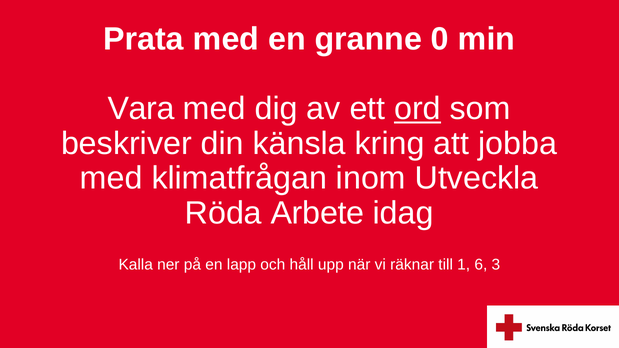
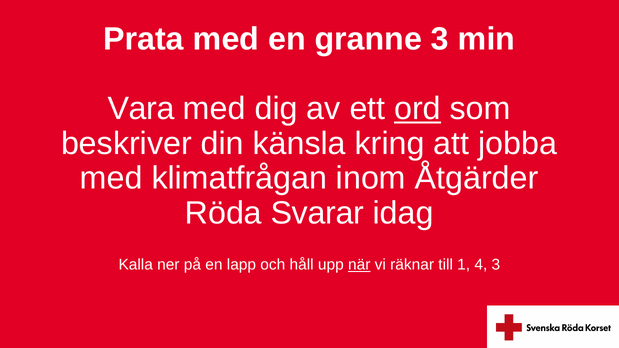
granne 0: 0 -> 3 (440, 39)
Utveckla: Utveckla -> Åtgärder (477, 178)
Arbete: Arbete -> Svarar (317, 213)
när underline: none -> present (359, 265)
6: 6 -> 4 (481, 265)
